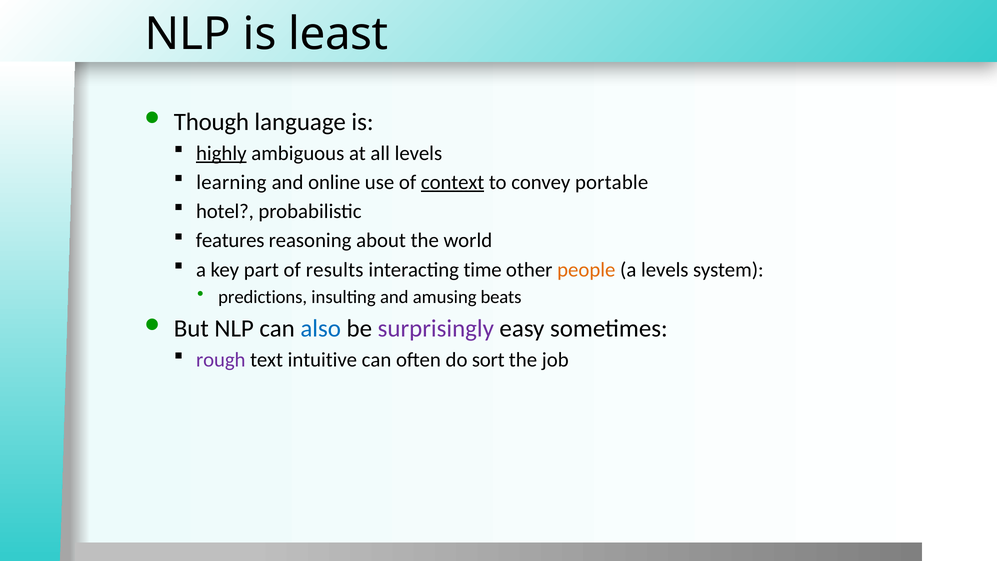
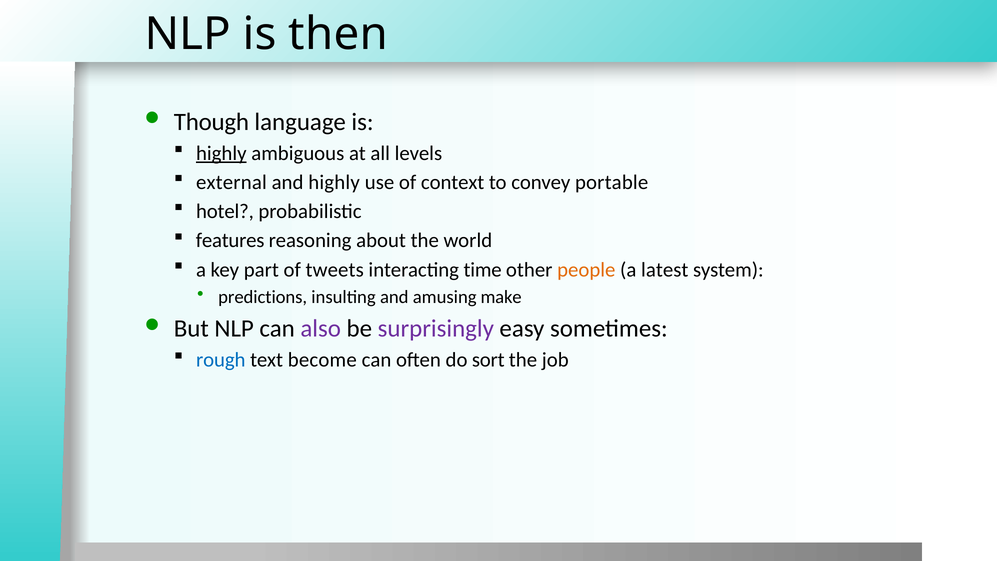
least: least -> then (338, 34)
learning: learning -> external (231, 182)
and online: online -> highly (334, 182)
context underline: present -> none (453, 182)
results: results -> tweets (335, 270)
a levels: levels -> latest (665, 270)
beats: beats -> make (501, 297)
also colour: blue -> purple (321, 328)
rough colour: purple -> blue (221, 360)
intuitive: intuitive -> become (322, 360)
